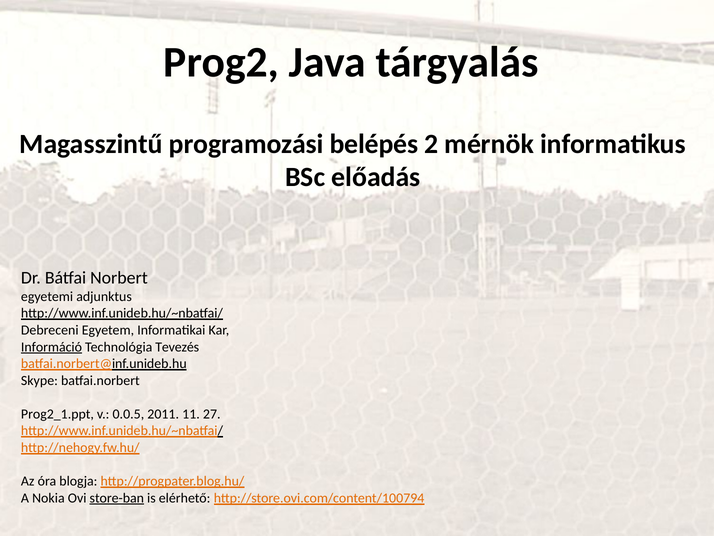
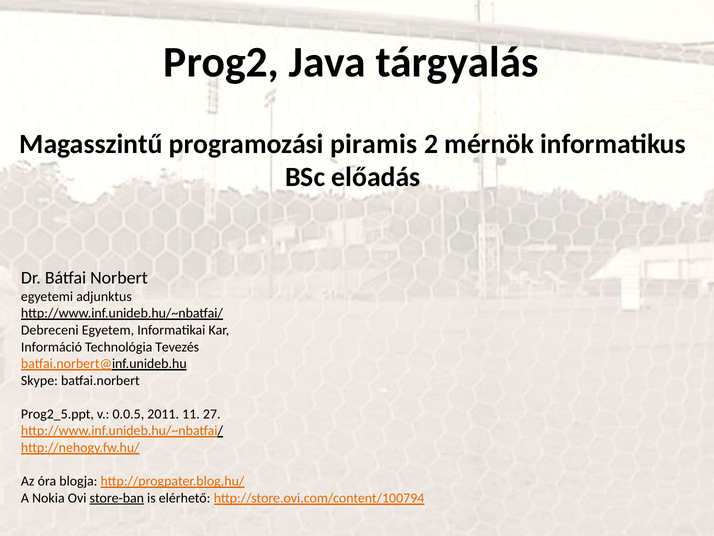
belépés: belépés -> piramis (374, 144)
Információ underline: present -> none (51, 347)
Prog2_1.ppt: Prog2_1.ppt -> Prog2_5.ppt (57, 414)
